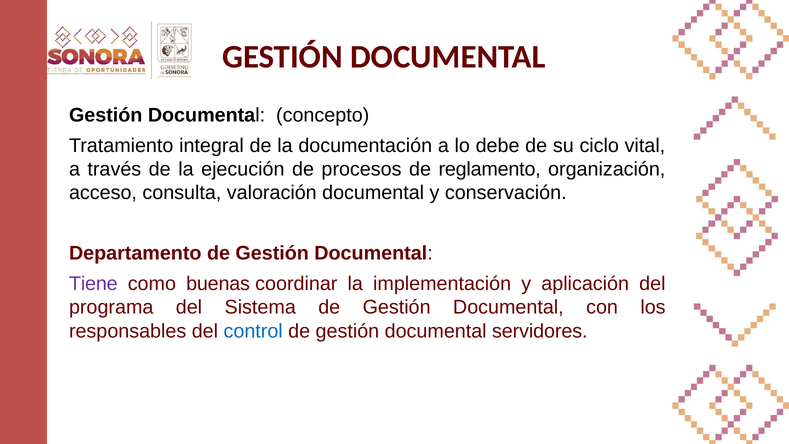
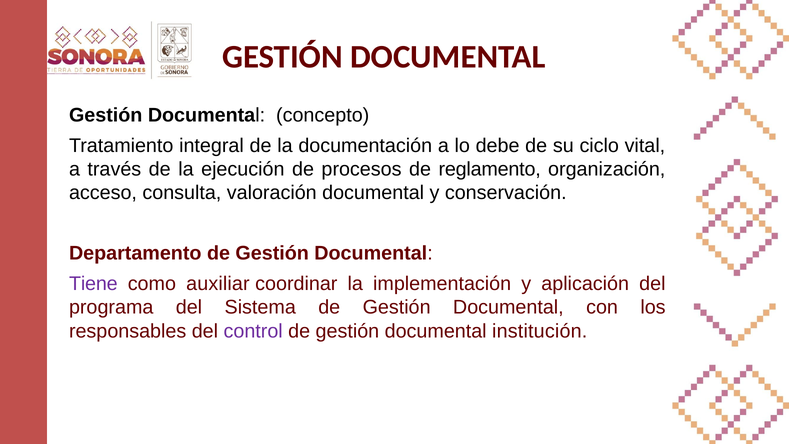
buenas: buenas -> auxiliar (218, 284)
control colour: blue -> purple (253, 331)
servidores: servidores -> institución (540, 331)
